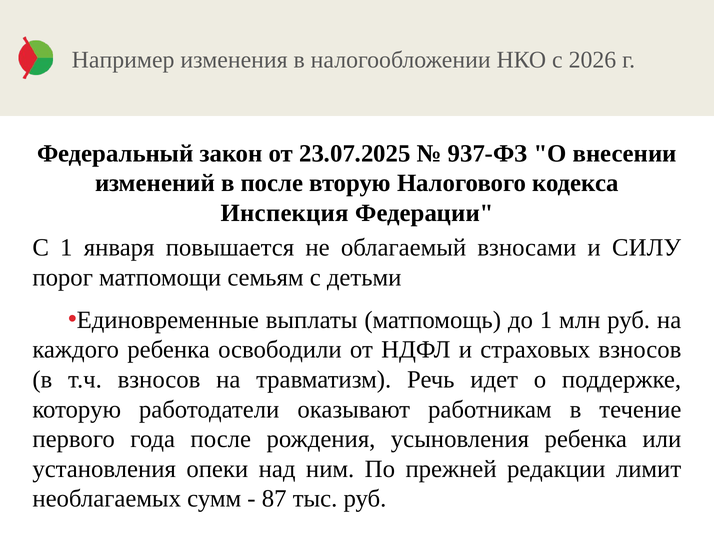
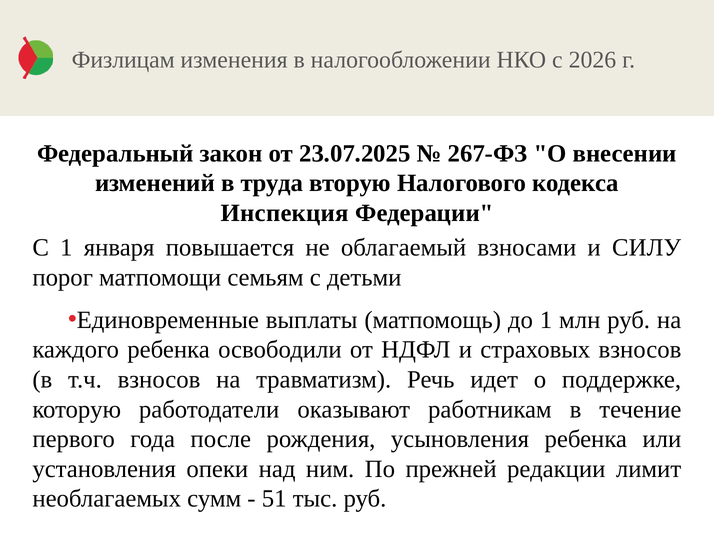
Например: Например -> Физлицам (123, 60)
937-ФЗ: 937-ФЗ -> 267-ФЗ (488, 153)
в после: после -> труда (272, 183)
87: 87 -> 51 (274, 498)
